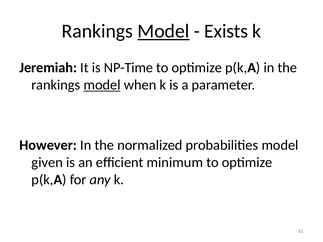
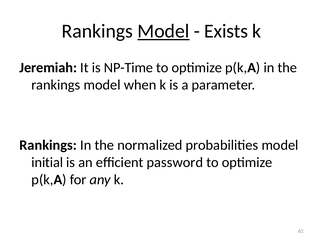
model underline: present -> none (102, 85)
However: However -> Rankings (48, 145)
given: given -> initial (47, 163)
minimum: minimum -> password (175, 163)
